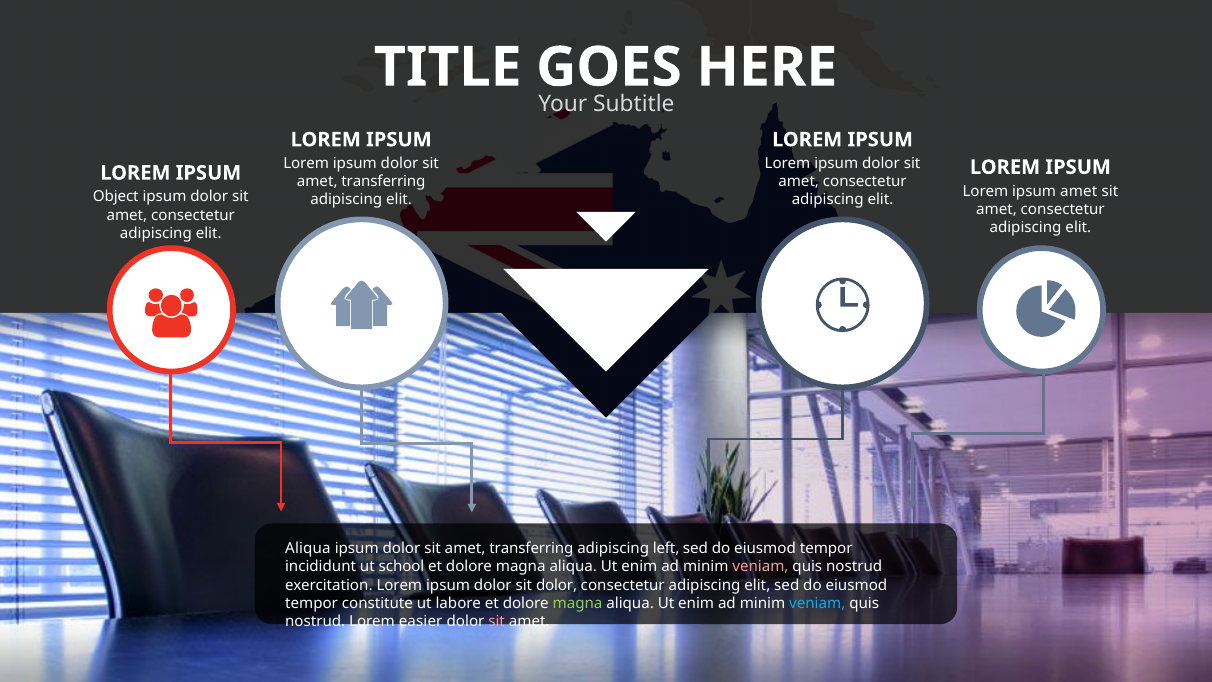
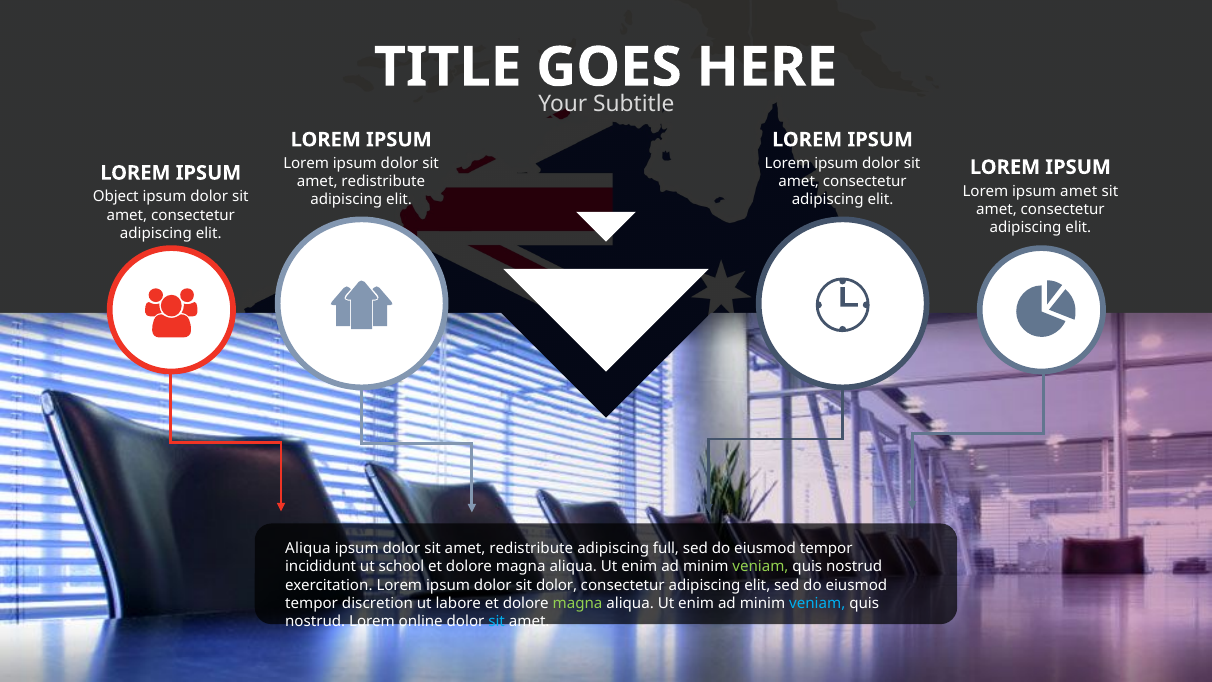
transferring: transferring -> redistribute (383, 182)
transferring: transferring -> redistribute (531, 548)
left: left -> full (666, 548)
veniam colour: pink -> light green (760, 567)
constitute: constitute -> discretion (377, 603)
easier: easier -> online (421, 621)
sit colour: pink -> light blue (497, 621)
